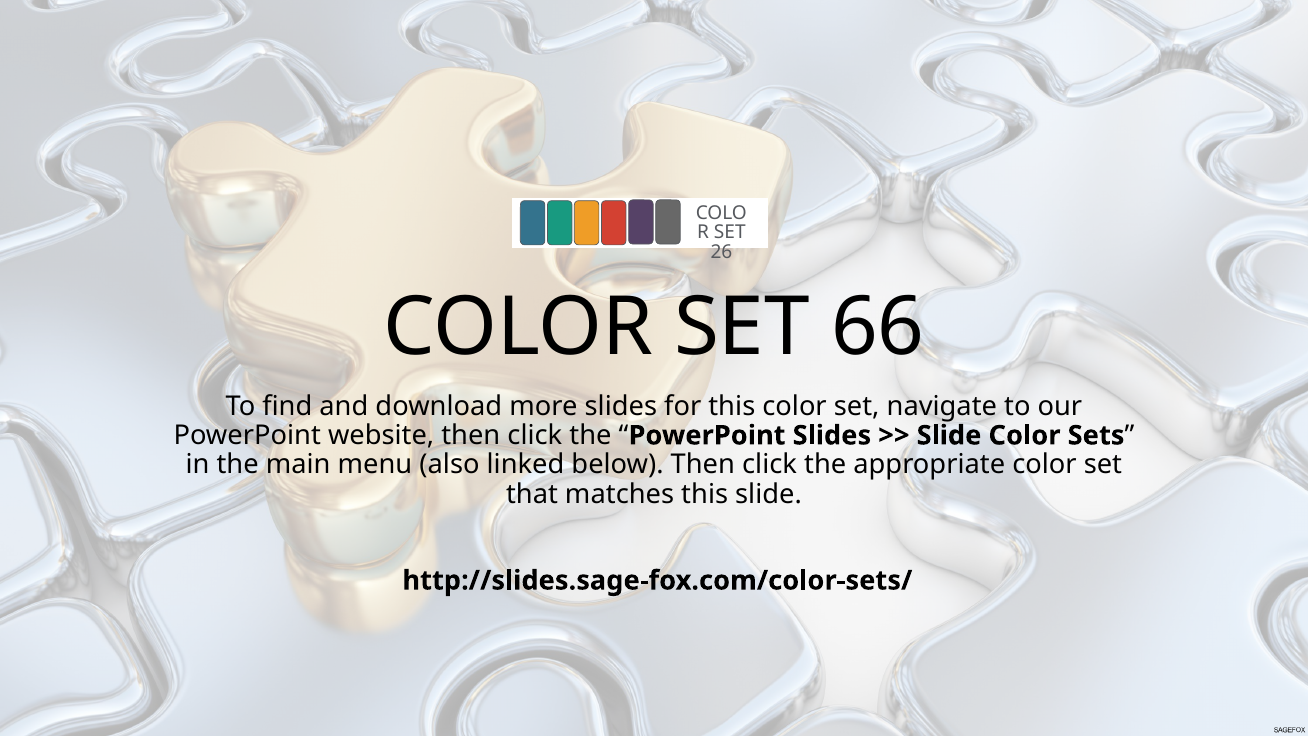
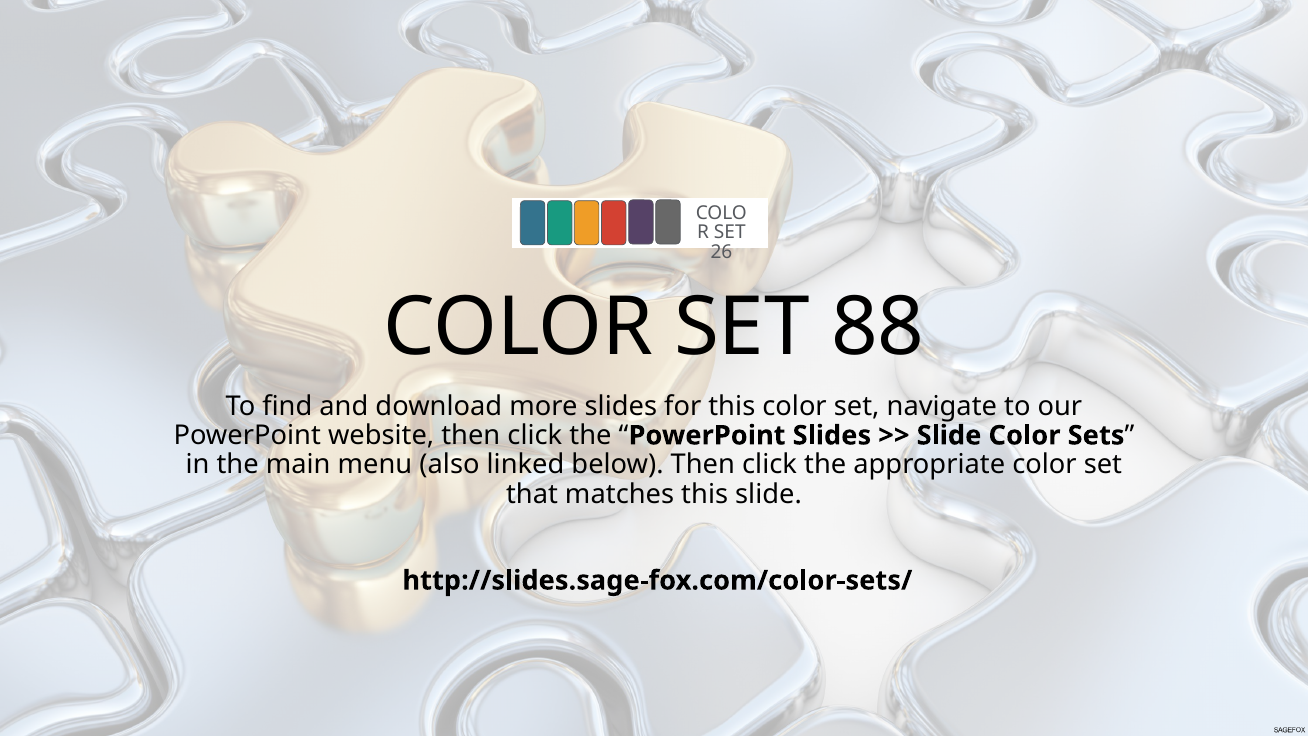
66: 66 -> 88 (878, 327)
